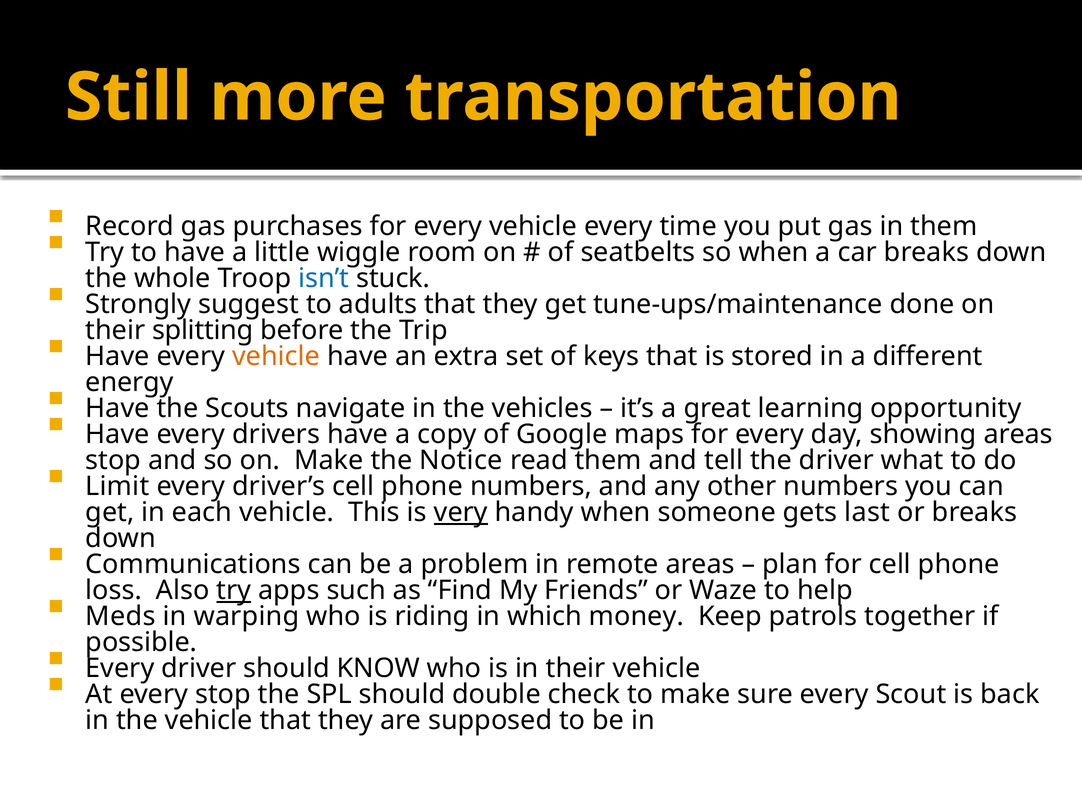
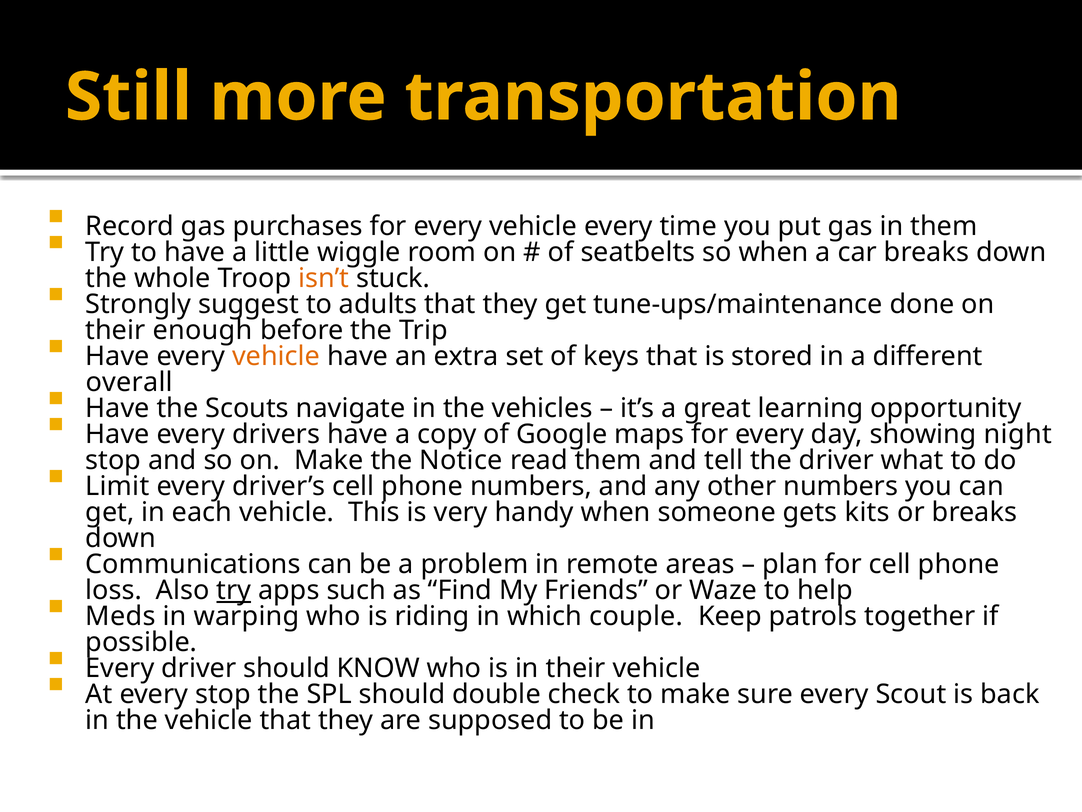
isn’t colour: blue -> orange (324, 278)
splitting: splitting -> enough (203, 330)
energy: energy -> overall (129, 382)
showing areas: areas -> night (1018, 434)
very underline: present -> none (461, 512)
last: last -> kits (867, 512)
money: money -> couple (636, 616)
